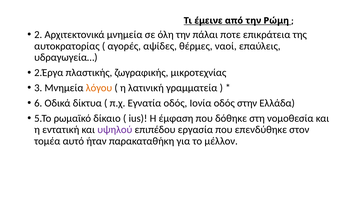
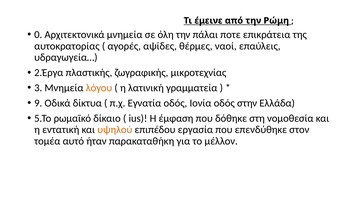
2: 2 -> 0 (38, 35)
6: 6 -> 9 (38, 103)
υψηλού colour: purple -> orange (115, 129)
